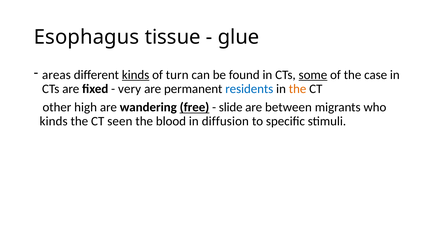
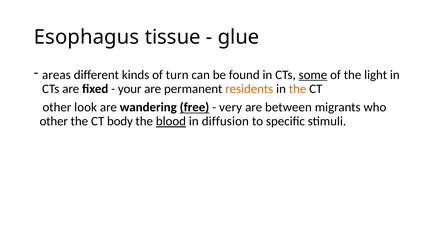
kinds underline: present -> none (136, 75)
case: case -> light (376, 75)
very: very -> your (130, 89)
residents colour: blue -> orange (249, 89)
high: high -> look (86, 107)
slide: slide -> very (231, 107)
kinds: kinds -> other (54, 121)
seen: seen -> body (120, 121)
blood underline: none -> present (171, 121)
